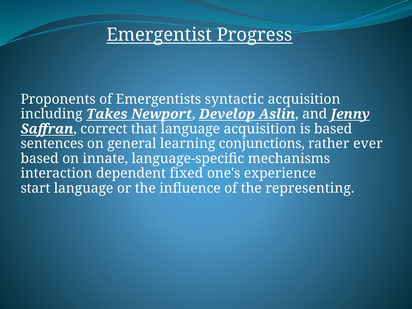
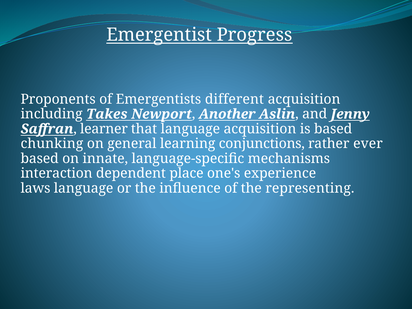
syntactic: syntactic -> different (234, 99)
Develop: Develop -> Another (227, 114)
correct: correct -> learner (104, 129)
sentences: sentences -> chunking (52, 144)
fixed: fixed -> place (187, 173)
start: start -> laws (35, 188)
